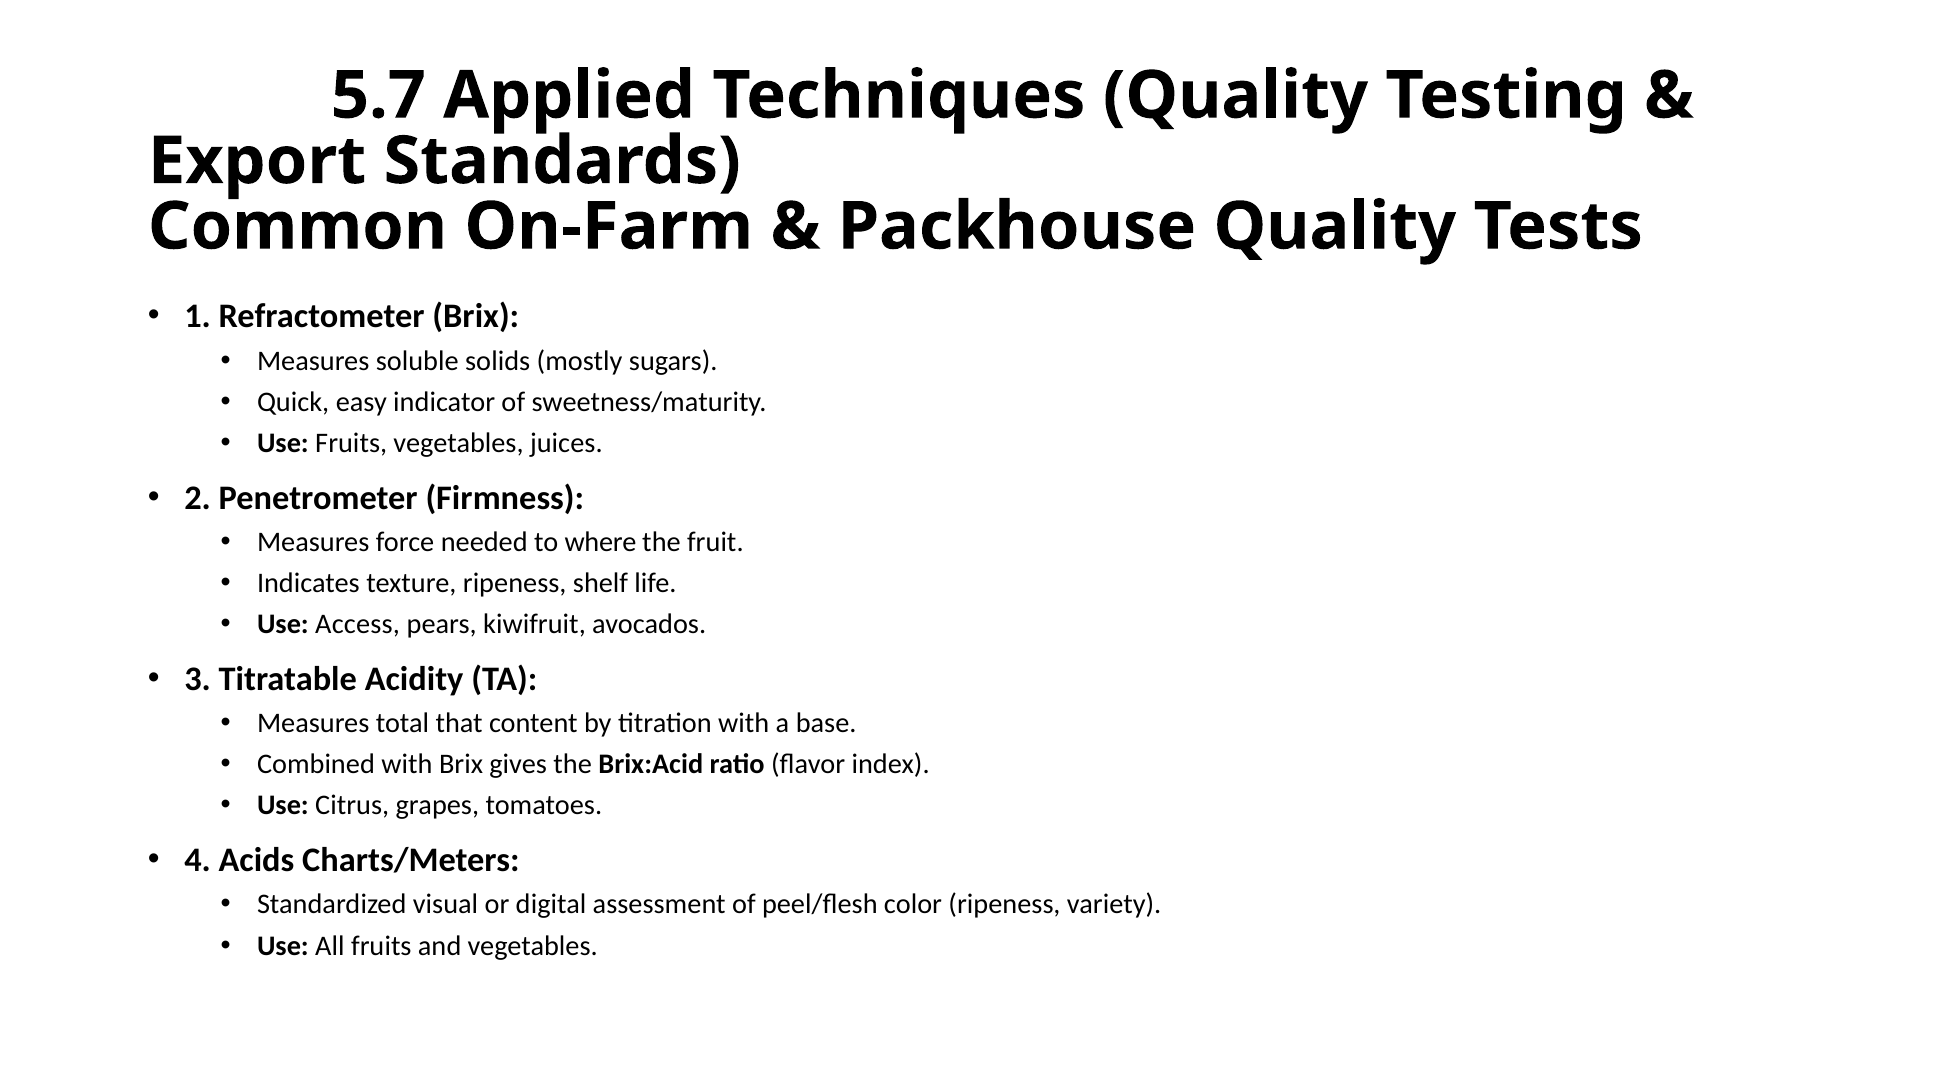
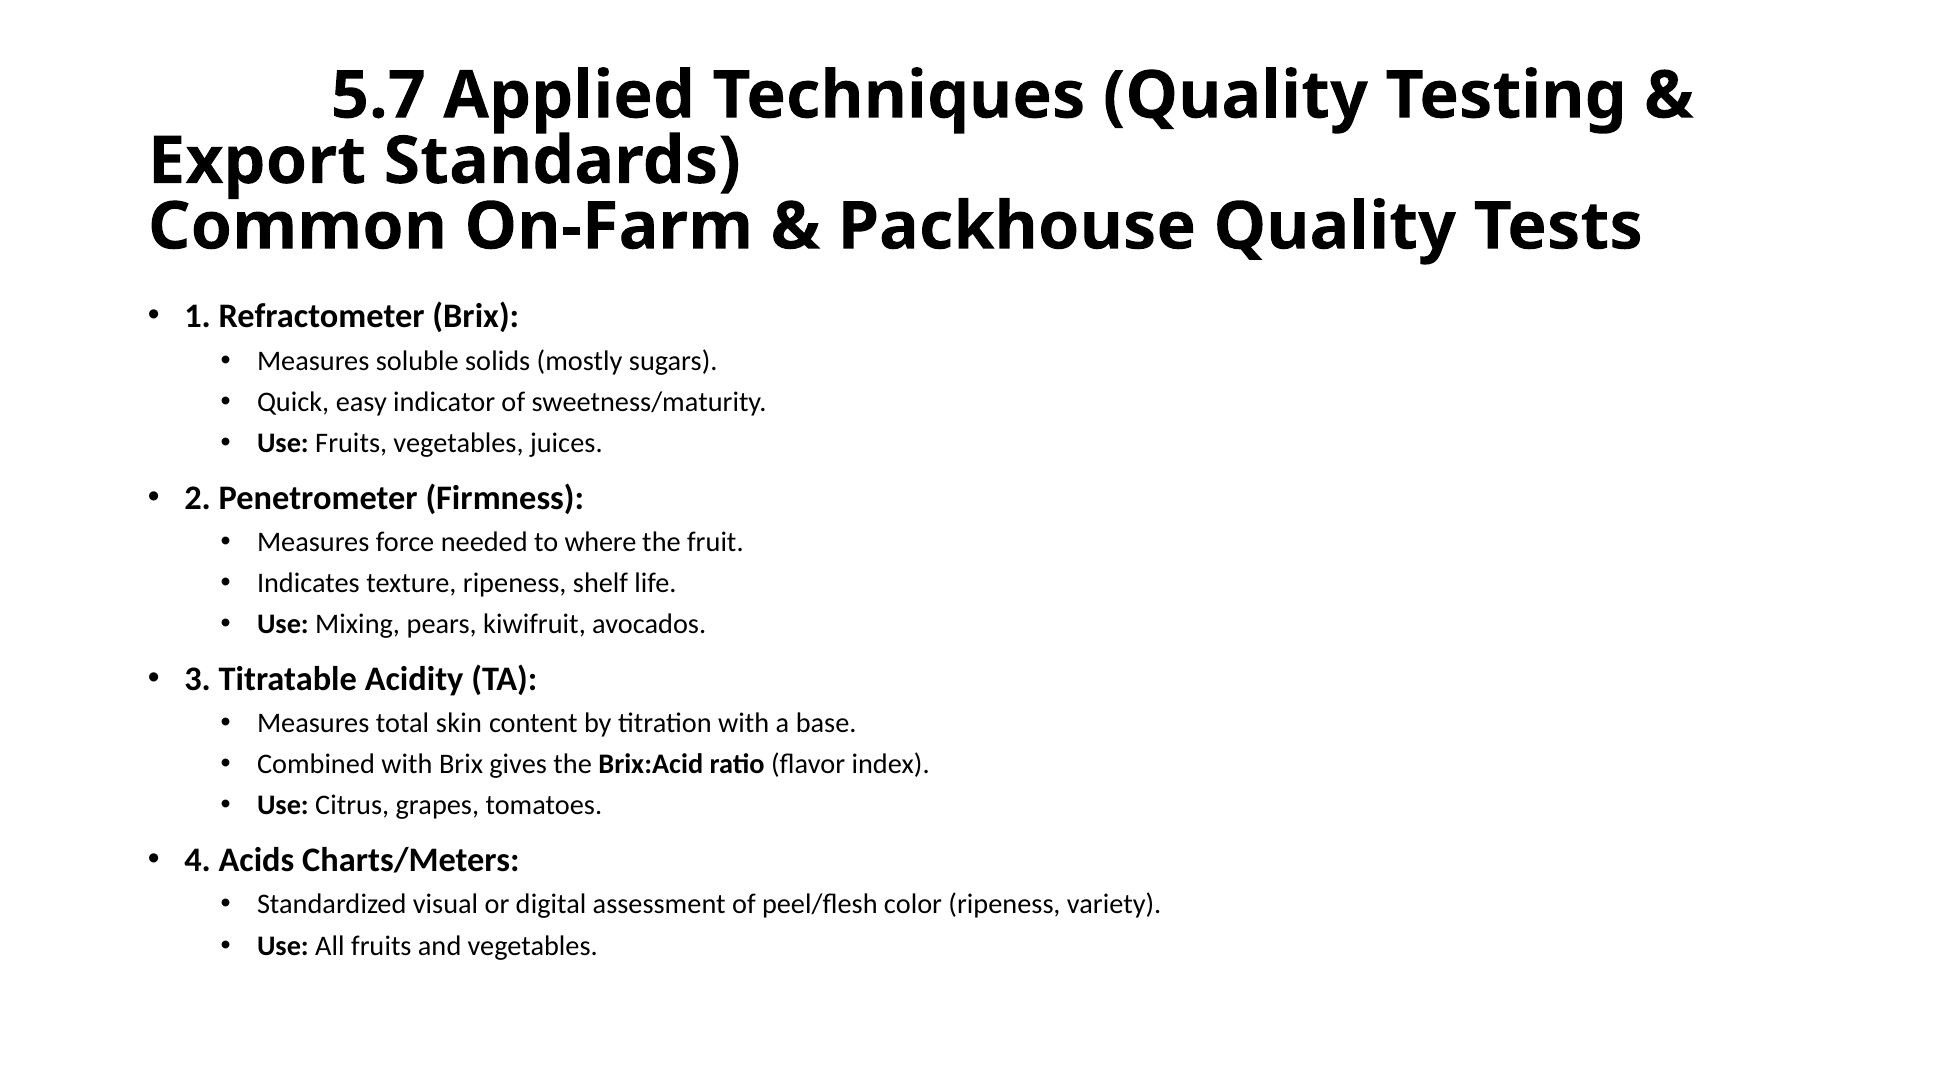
Access: Access -> Mixing (358, 624)
that: that -> skin (459, 724)
